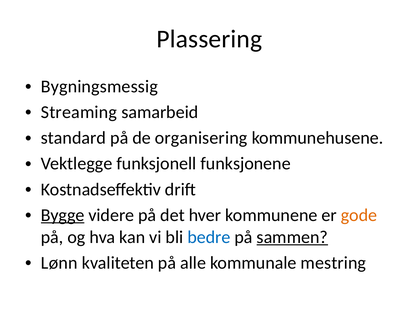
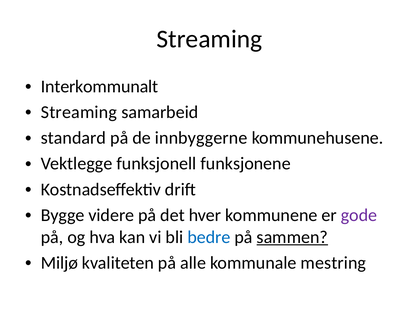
Plassering: Plassering -> Streaming (209, 39)
Bygningsmessig: Bygningsmessig -> Interkommunalt (100, 87)
organisering: organisering -> innbyggerne (201, 138)
Bygge underline: present -> none (63, 215)
gode colour: orange -> purple (359, 215)
Lønn: Lønn -> Miljø (59, 263)
